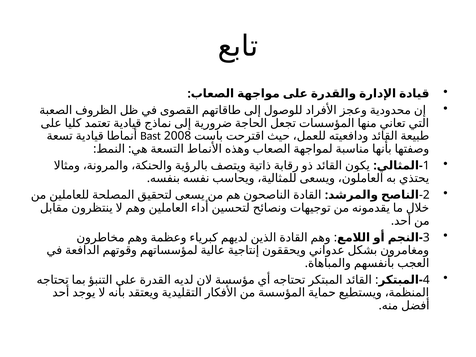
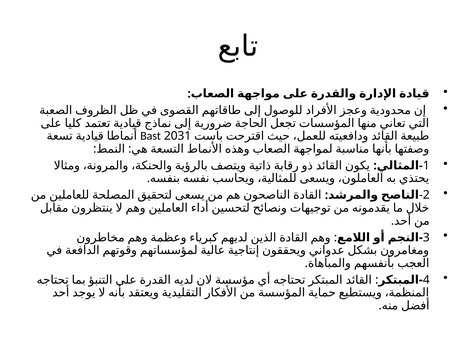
2008: 2008 -> 2031 (178, 136)
